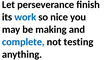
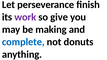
work colour: blue -> purple (25, 17)
nice: nice -> give (59, 17)
testing: testing -> donuts (79, 42)
